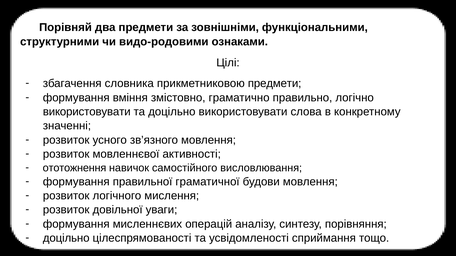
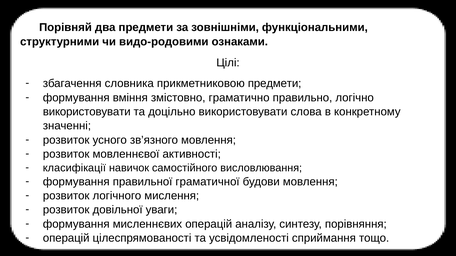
ототожнення: ототожнення -> класифікації (74, 168)
доцільно: доцільно -> операцій (66, 239)
